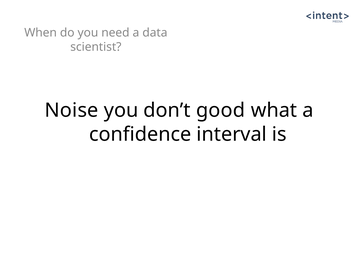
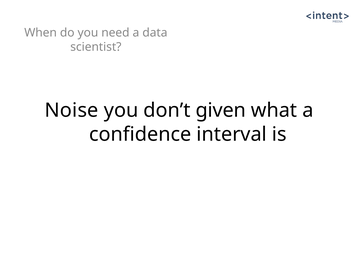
good: good -> given (221, 111)
